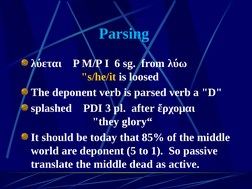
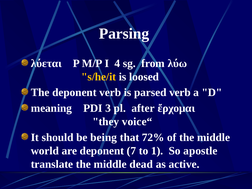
Parsing colour: light blue -> white (124, 34)
6: 6 -> 4 (117, 63)
splashed: splashed -> meaning (51, 108)
glory“: glory“ -> voice“ (137, 122)
today: today -> being (104, 137)
85%: 85% -> 72% (153, 137)
5: 5 -> 7 (131, 151)
passive: passive -> apostle (200, 151)
